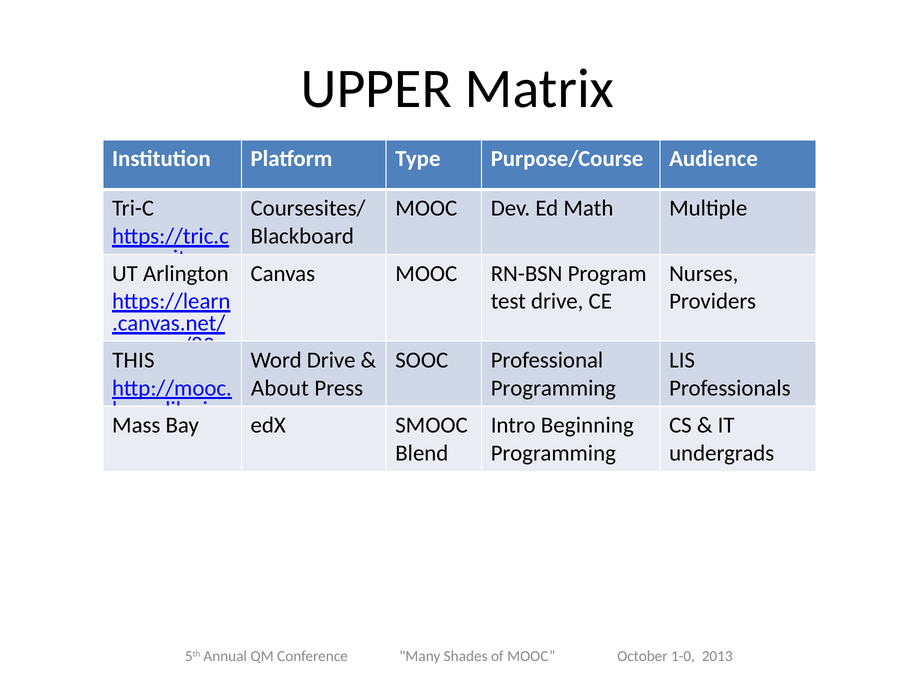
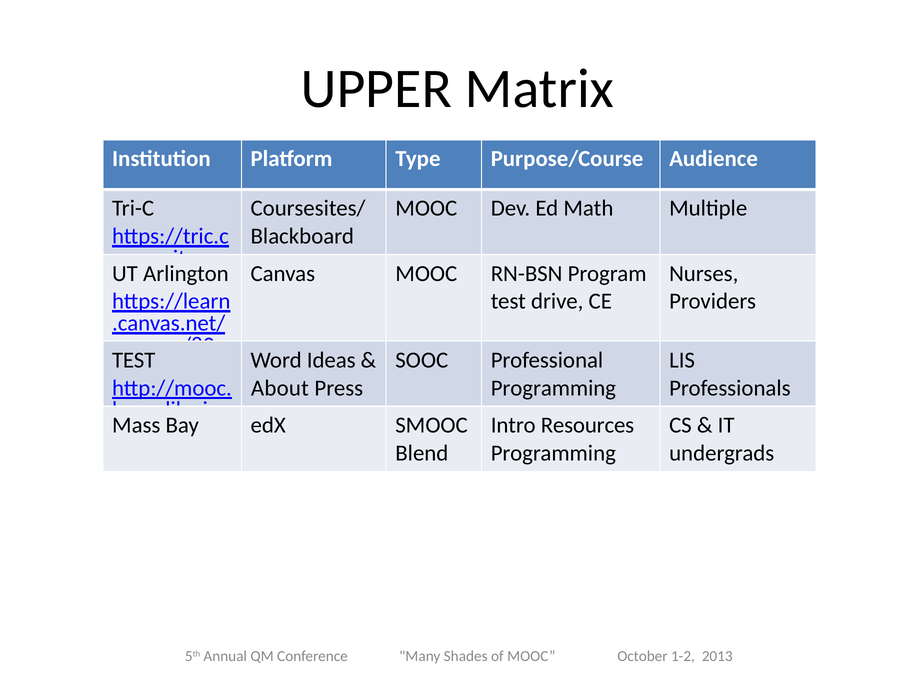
THIS: THIS -> TEST (134, 360)
Word Drive: Drive -> Ideas (331, 360)
Beginning: Beginning -> Resources (587, 425)
1-0: 1-0 -> 1-2 (683, 655)
